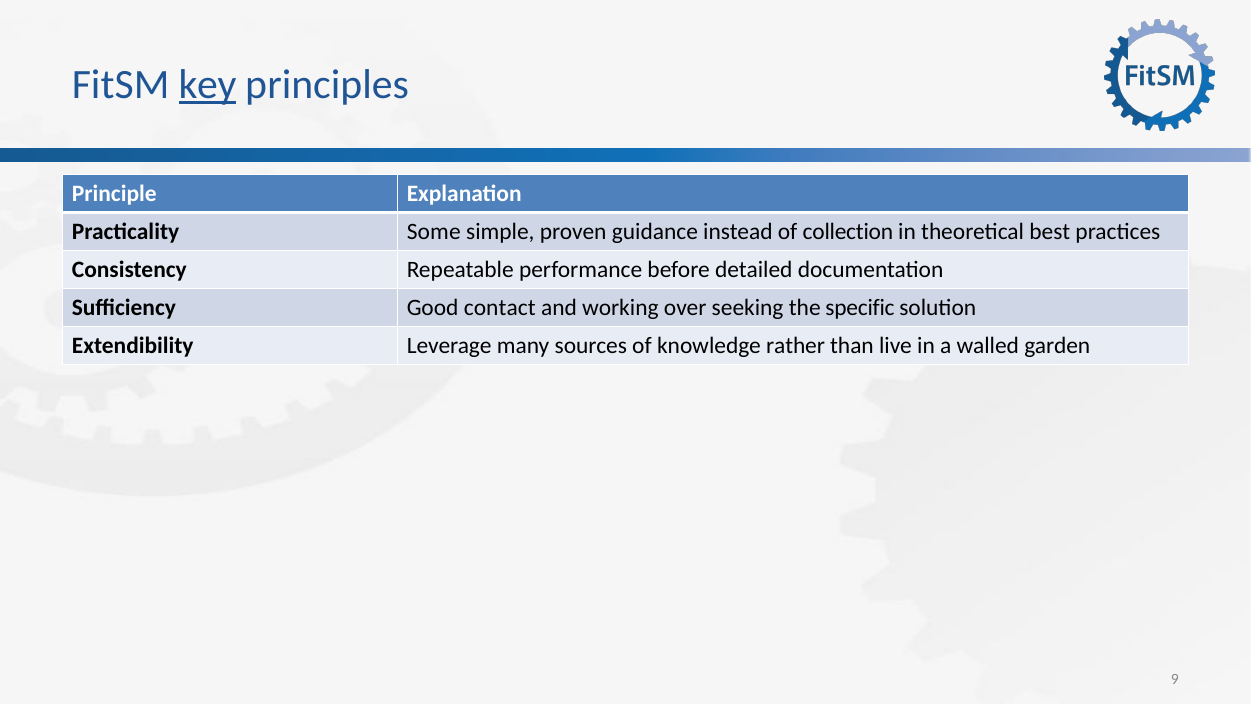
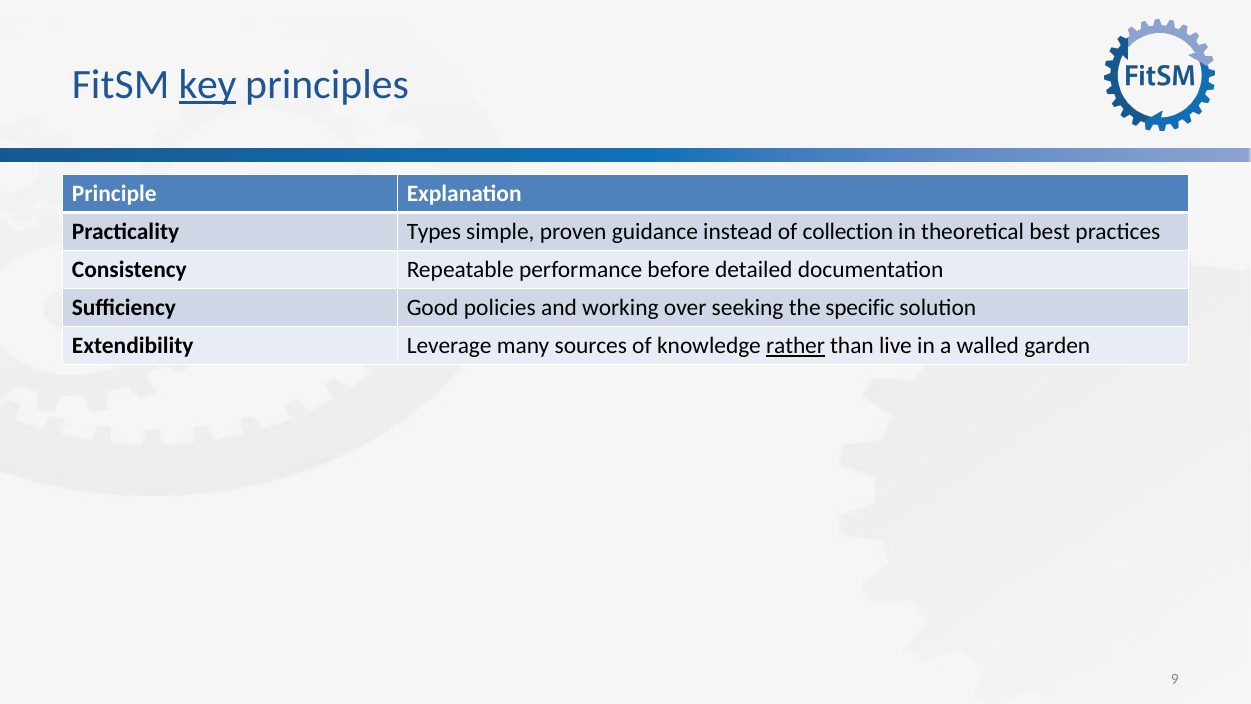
Some: Some -> Types (434, 231)
contact: contact -> policies (500, 308)
rather underline: none -> present (796, 346)
